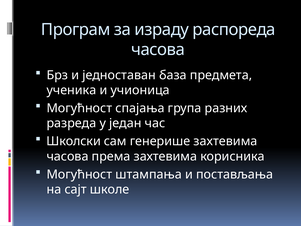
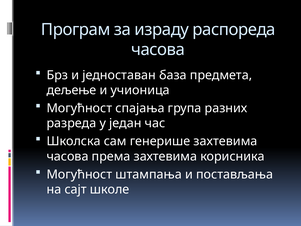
ученика: ученика -> дељење (72, 90)
Школски: Школски -> Школска (74, 141)
